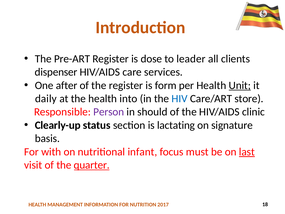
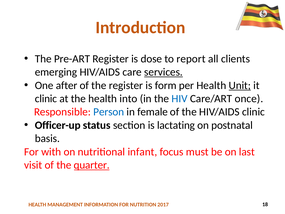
leader: leader -> report (191, 59)
dispenser: dispenser -> emerging (56, 72)
services underline: none -> present (163, 72)
daily: daily -> clinic (46, 99)
store: store -> once (249, 99)
Person colour: purple -> blue (109, 112)
should: should -> female (152, 112)
Clearly-up: Clearly-up -> Officer-up (58, 125)
signature: signature -> postnatal (232, 125)
last underline: present -> none (247, 152)
